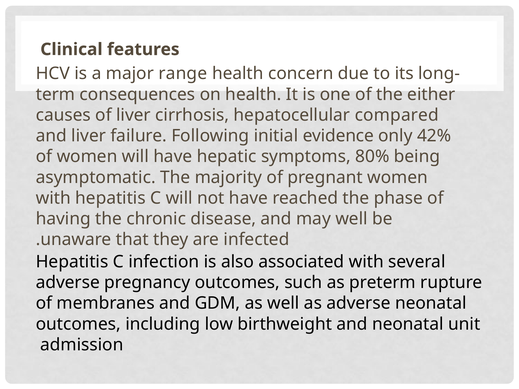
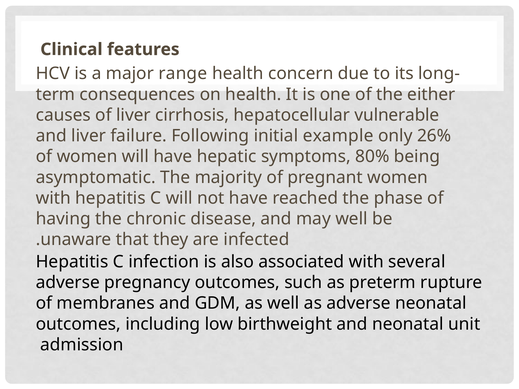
compared: compared -> vulnerable (397, 115)
evidence: evidence -> example (338, 136)
42%: 42% -> 26% (434, 136)
